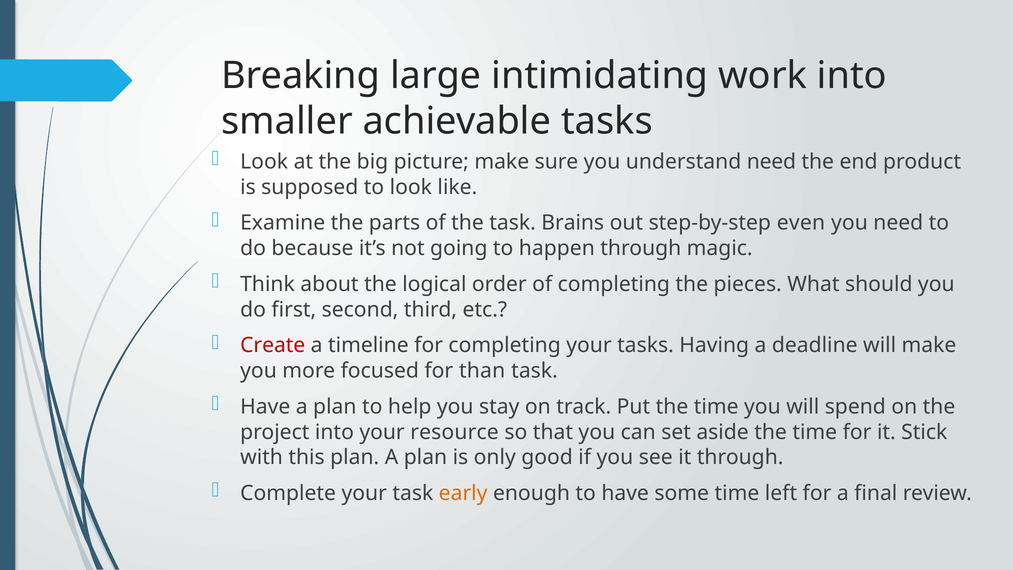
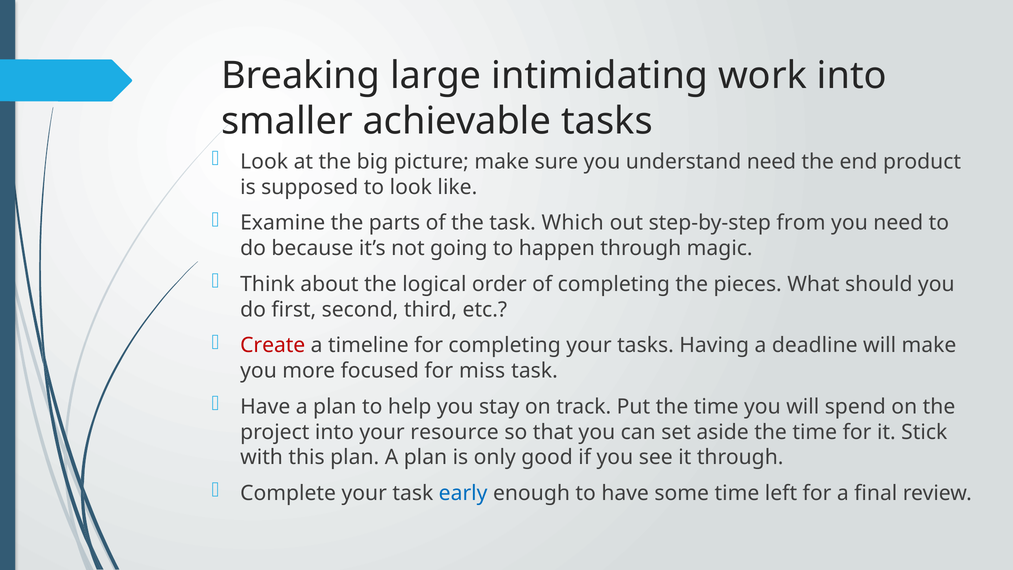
Brains: Brains -> Which (573, 223)
even: even -> from (801, 223)
than: than -> miss (482, 371)
early colour: orange -> blue (463, 493)
